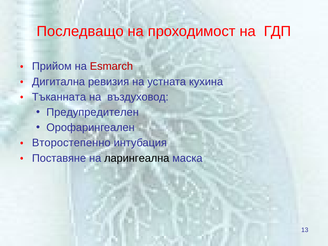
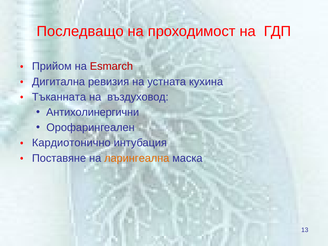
Предупредителен: Предупредителен -> Антихолинергични (93, 112)
Второстепенно: Второстепенно -> Кардиотонично (71, 143)
ларингеална colour: black -> orange (137, 158)
